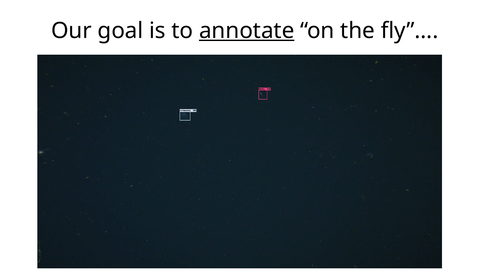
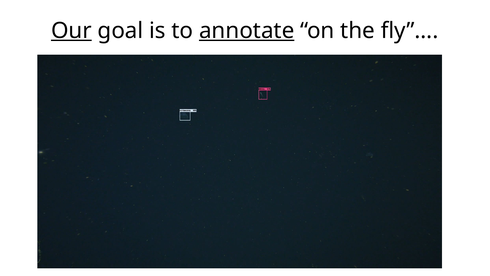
Our underline: none -> present (71, 31)
